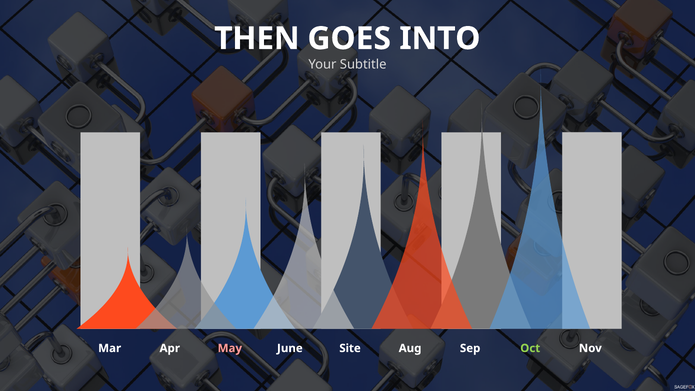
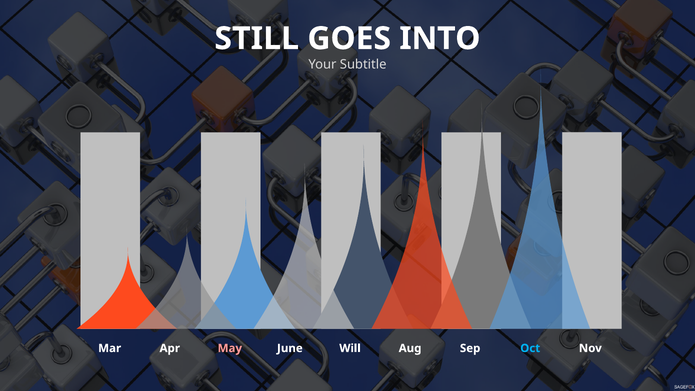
THEN: THEN -> STILL (257, 39)
Site: Site -> Will (350, 348)
Oct colour: light green -> light blue (530, 348)
